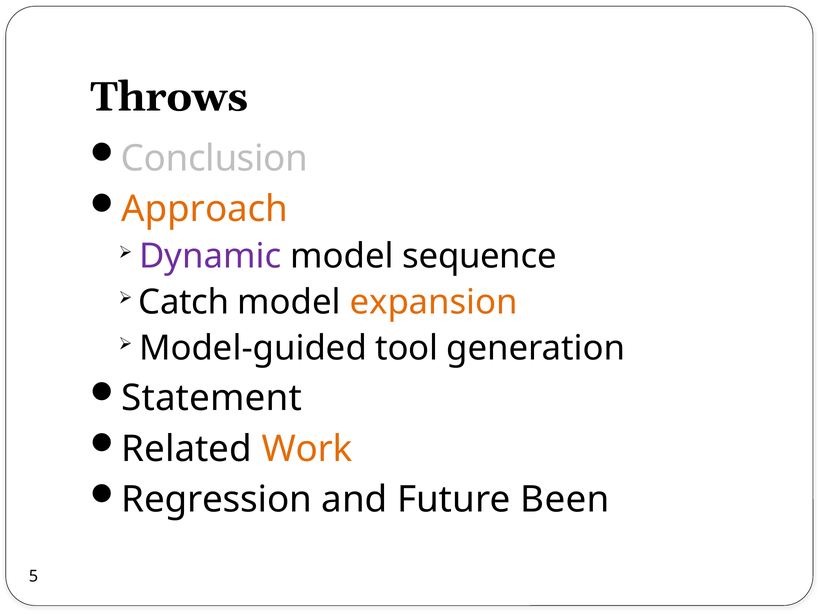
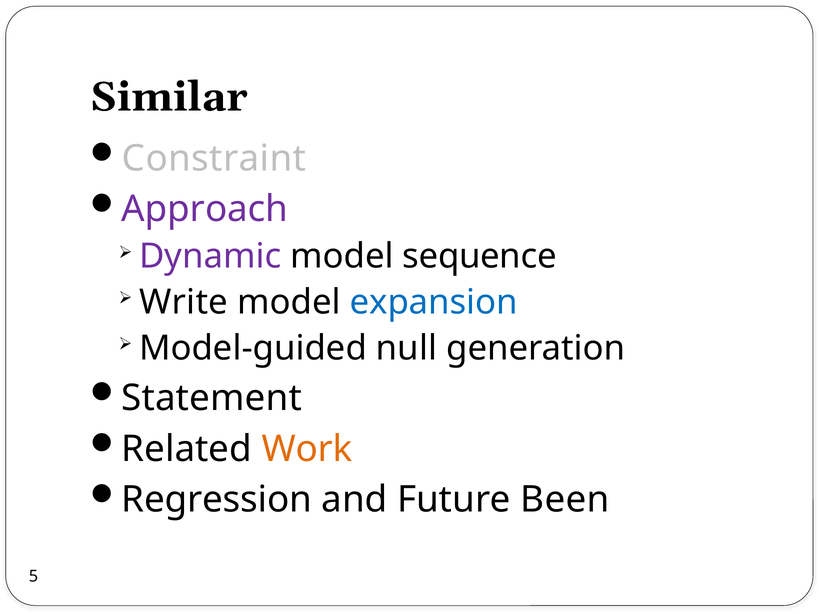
Throws: Throws -> Similar (169, 97)
Conclusion: Conclusion -> Constraint (214, 158)
Approach colour: orange -> purple (205, 209)
Catch: Catch -> Write (184, 302)
expansion colour: orange -> blue (434, 302)
tool: tool -> null (407, 348)
